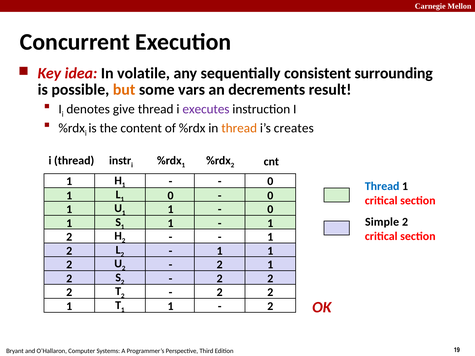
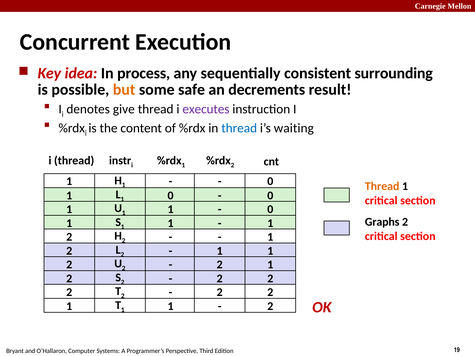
volatile: volatile -> process (144, 73)
vars: vars -> safe (192, 90)
thread colour: orange -> blue (239, 128)
creates: creates -> waiting (294, 128)
Thread colour: blue -> orange (382, 186)
Simple: Simple -> Graphs (382, 222)
